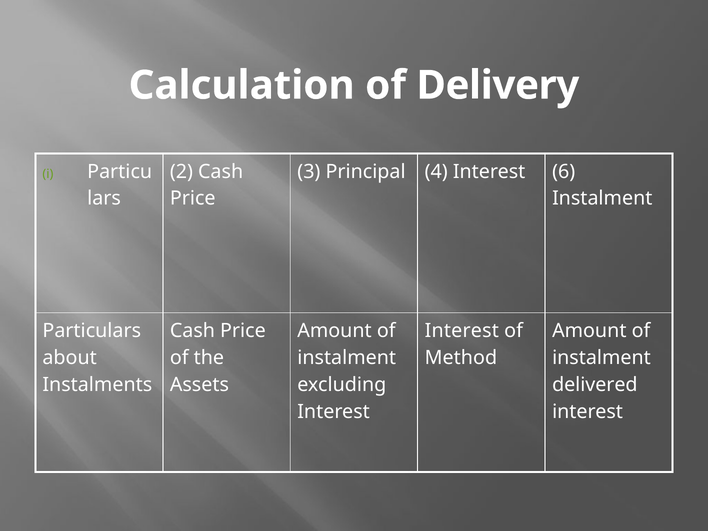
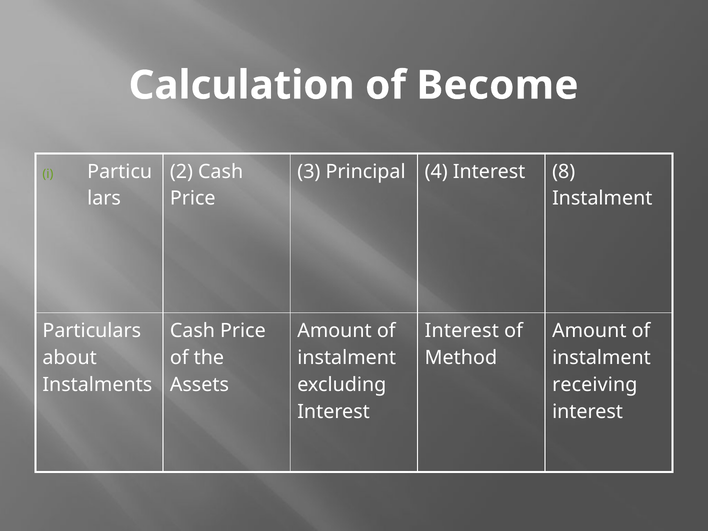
Delivery: Delivery -> Become (497, 85)
6: 6 -> 8 (564, 172)
delivered: delivered -> receiving (595, 385)
